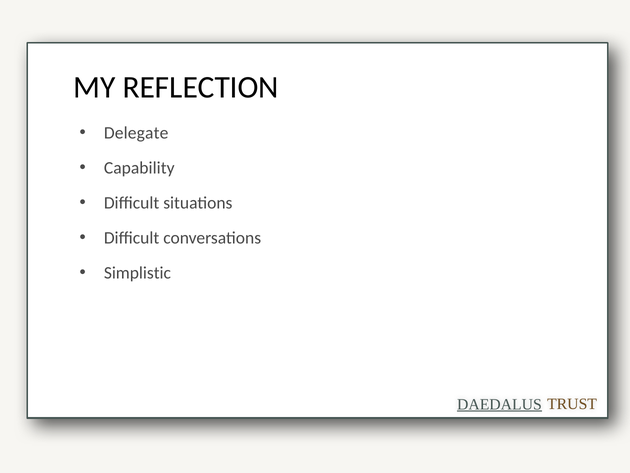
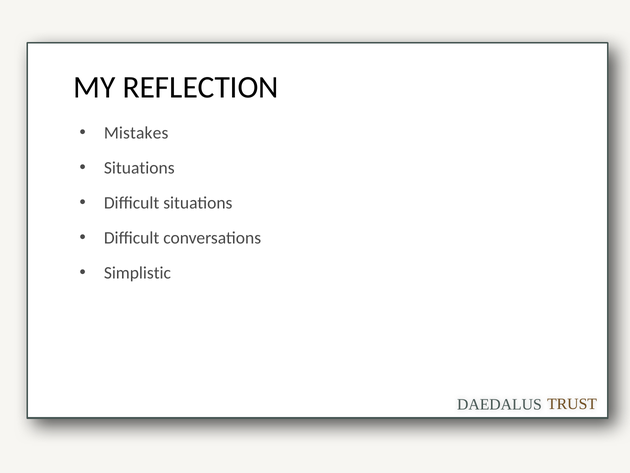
Delegate: Delegate -> Mistakes (136, 133)
Capability: Capability -> Situations (139, 168)
DAEDALUS underline: present -> none (499, 404)
